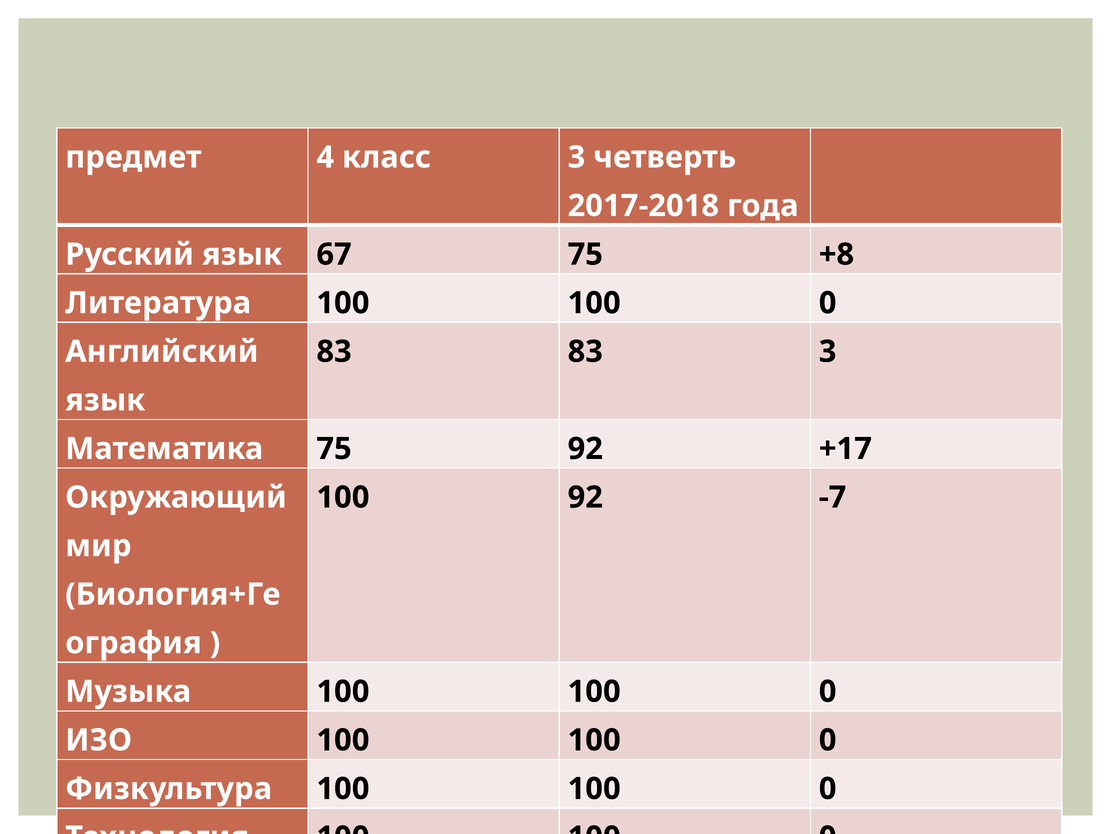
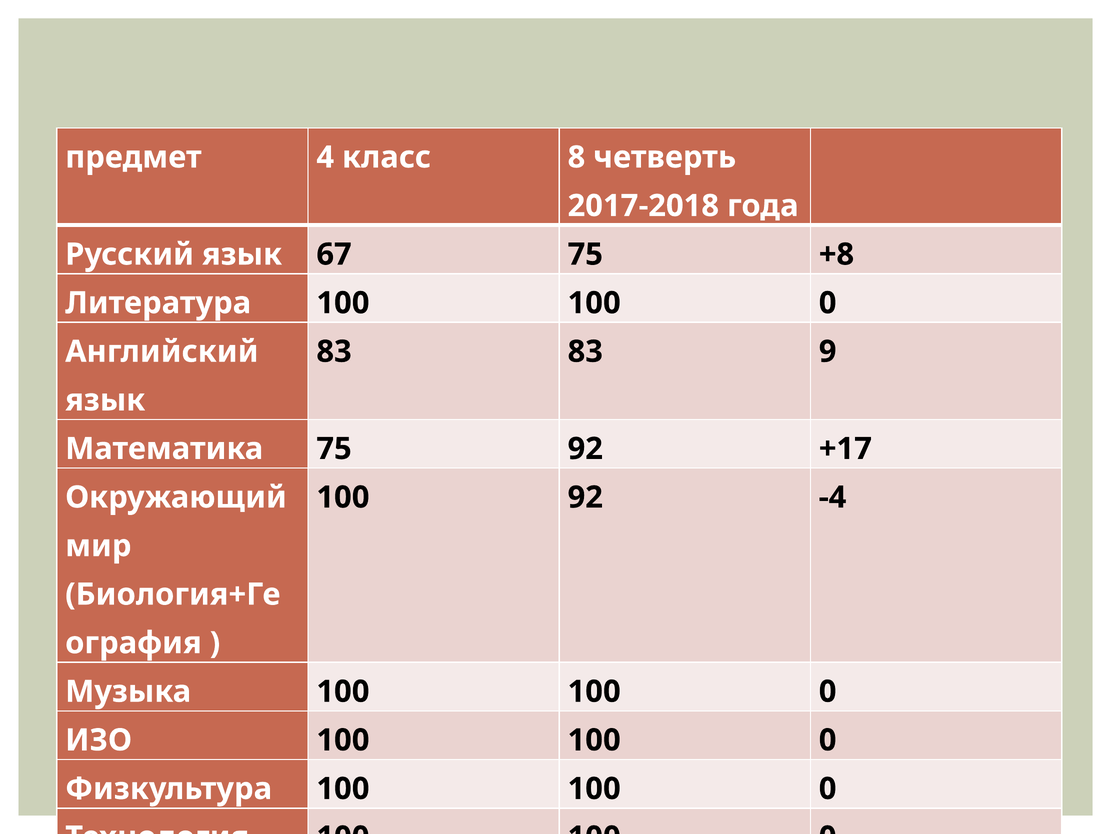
класс 3: 3 -> 8 (576, 157)
83 3: 3 -> 9 (828, 352)
-7: -7 -> -4 (833, 497)
